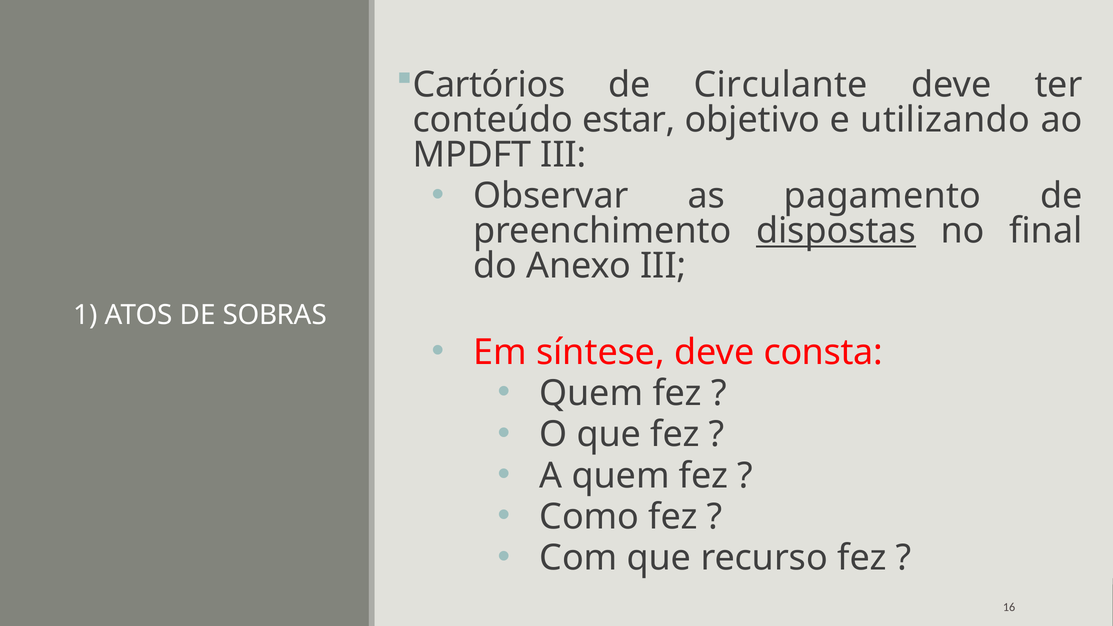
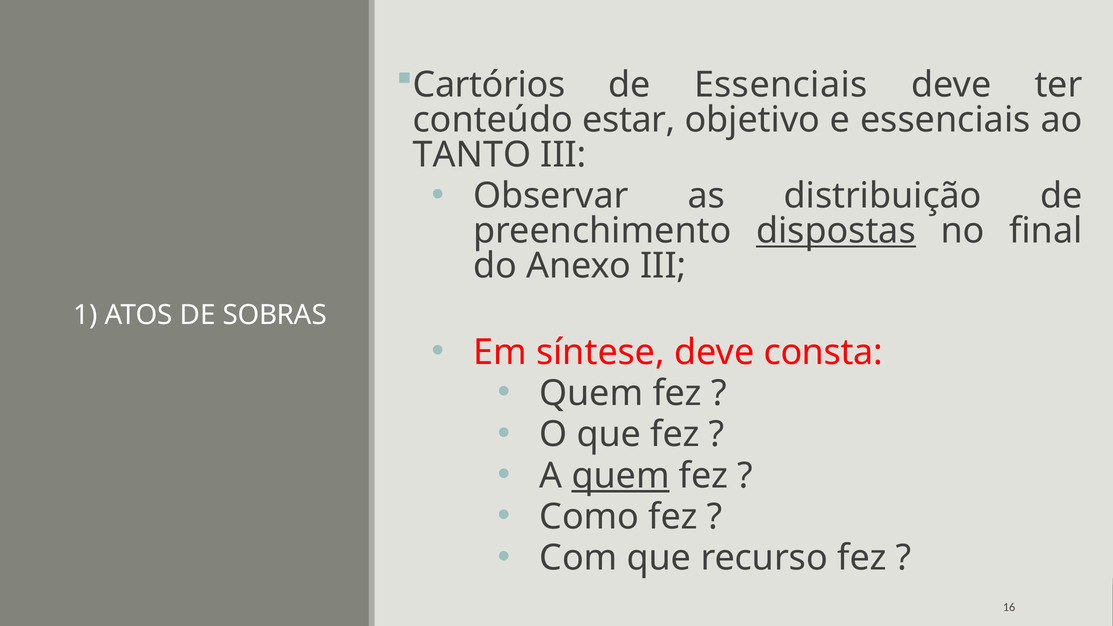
de Circulante: Circulante -> Essenciais (781, 85)
e utilizando: utilizando -> essenciais (945, 120)
MPDFT: MPDFT -> TANTO (472, 155)
pagamento: pagamento -> distribuição (883, 196)
quem underline: none -> present (621, 476)
